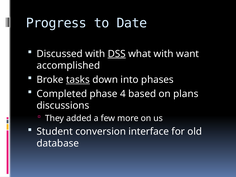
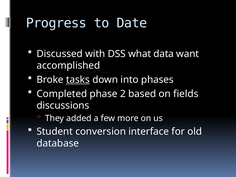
DSS underline: present -> none (117, 54)
what with: with -> data (164, 54)
4: 4 -> 2 (123, 94)
plans: plans -> fields (186, 94)
